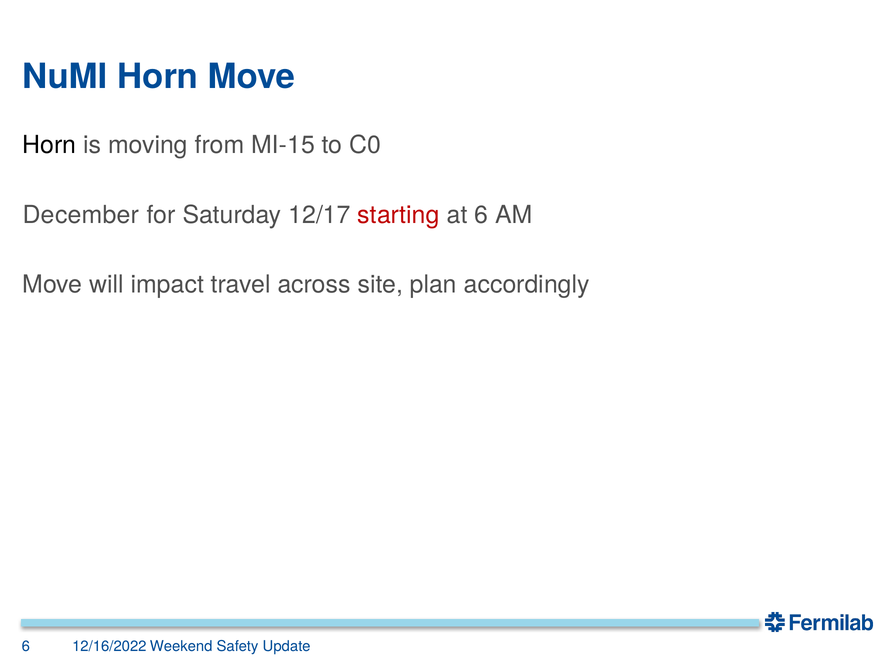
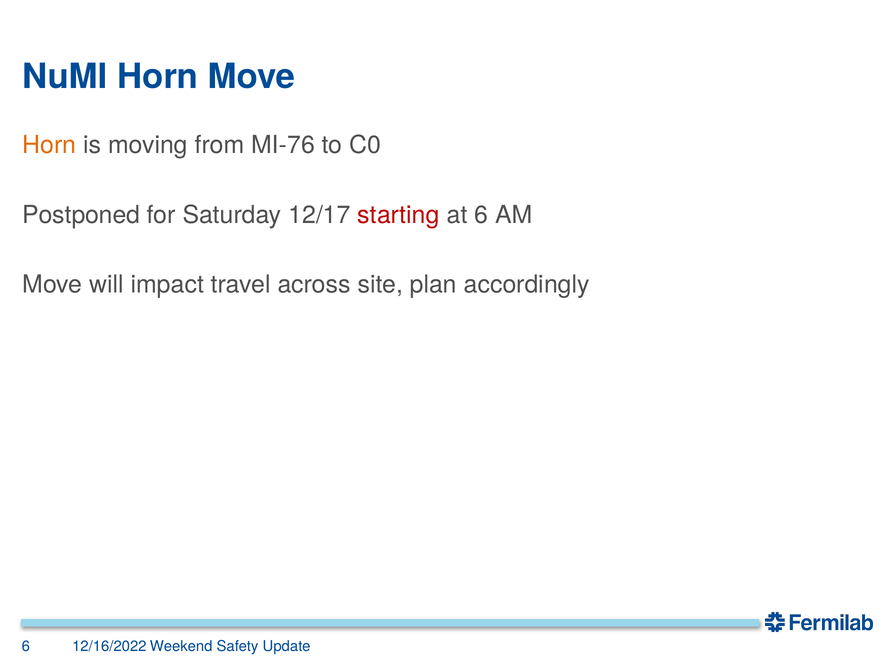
Horn colour: black -> orange (49, 145)
MI-15: MI-15 -> MI-76 (283, 145)
December: December -> Postponed (81, 215)
